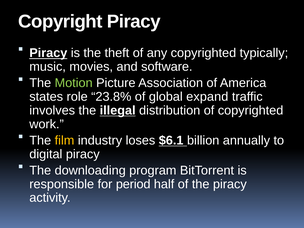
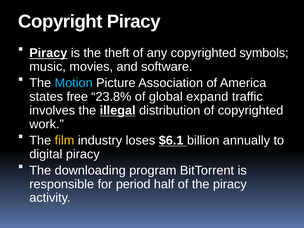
typically: typically -> symbols (264, 53)
Motion colour: light green -> light blue (74, 83)
role: role -> free (77, 97)
